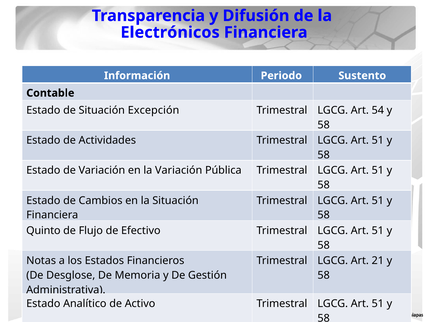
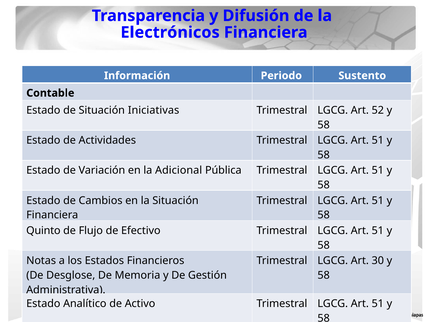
Excepción: Excepción -> Iniciativas (154, 110)
54: 54 -> 52 (378, 110)
la Variación: Variación -> Adicional (179, 171)
21: 21 -> 30 (378, 261)
